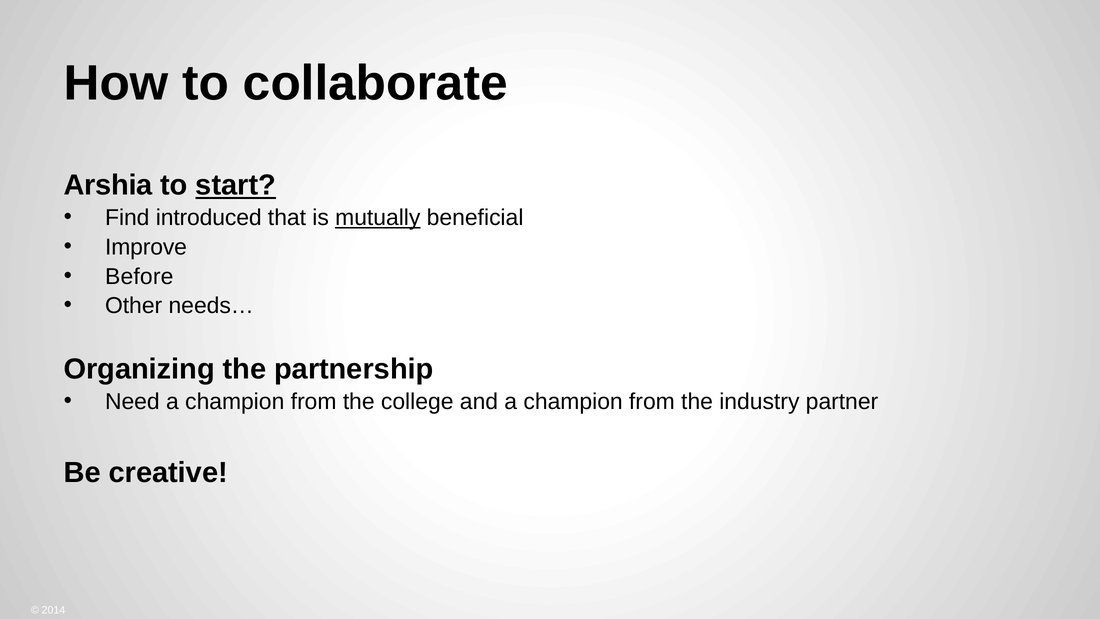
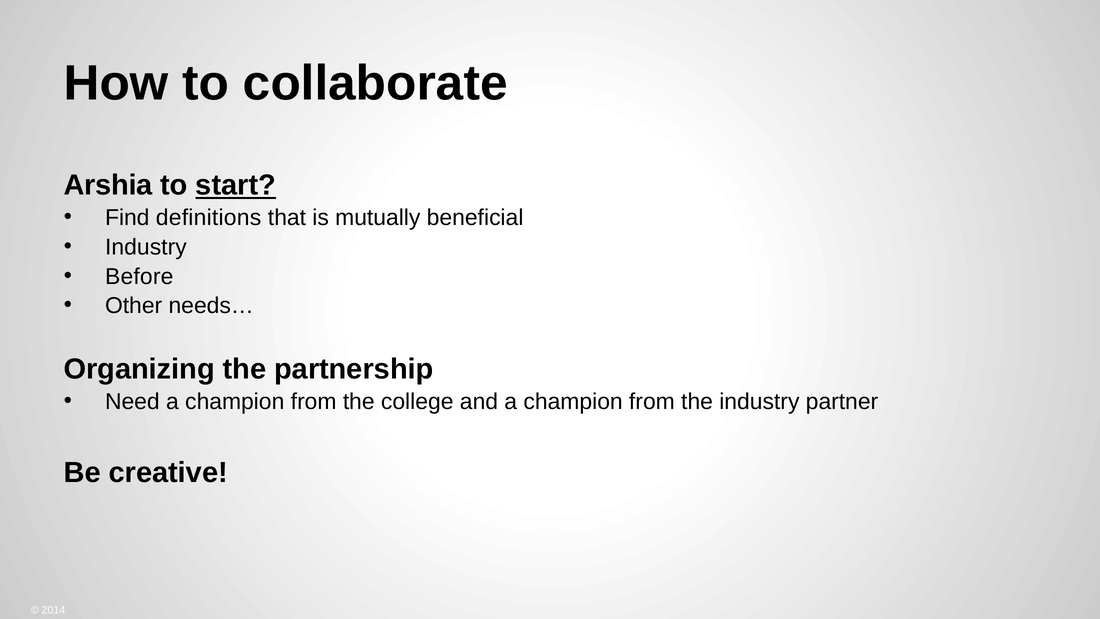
introduced: introduced -> definitions (209, 218)
mutually underline: present -> none (378, 218)
Improve: Improve -> Industry (146, 247)
